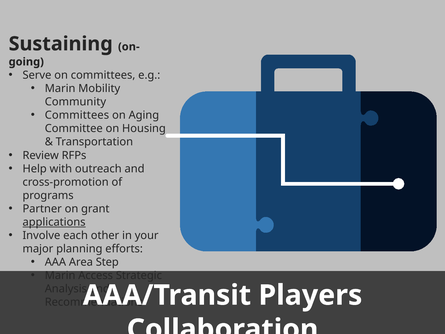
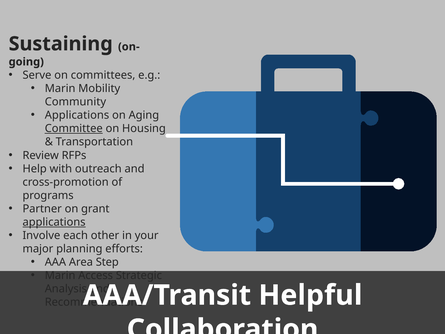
Committees: Committees -> Applications (77, 115)
Committee underline: none -> present (74, 129)
Players: Players -> Helpful (310, 295)
